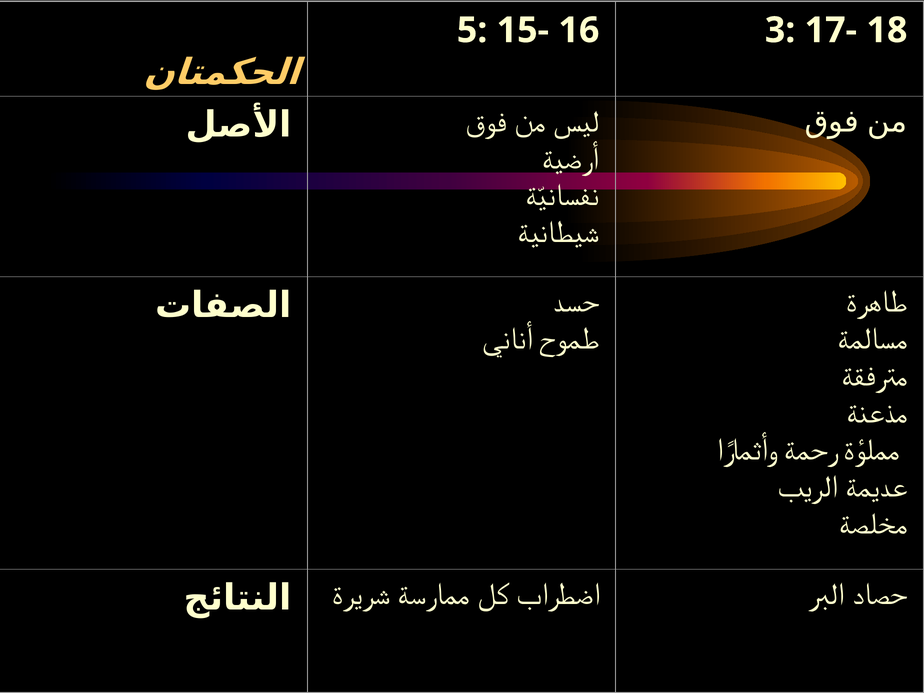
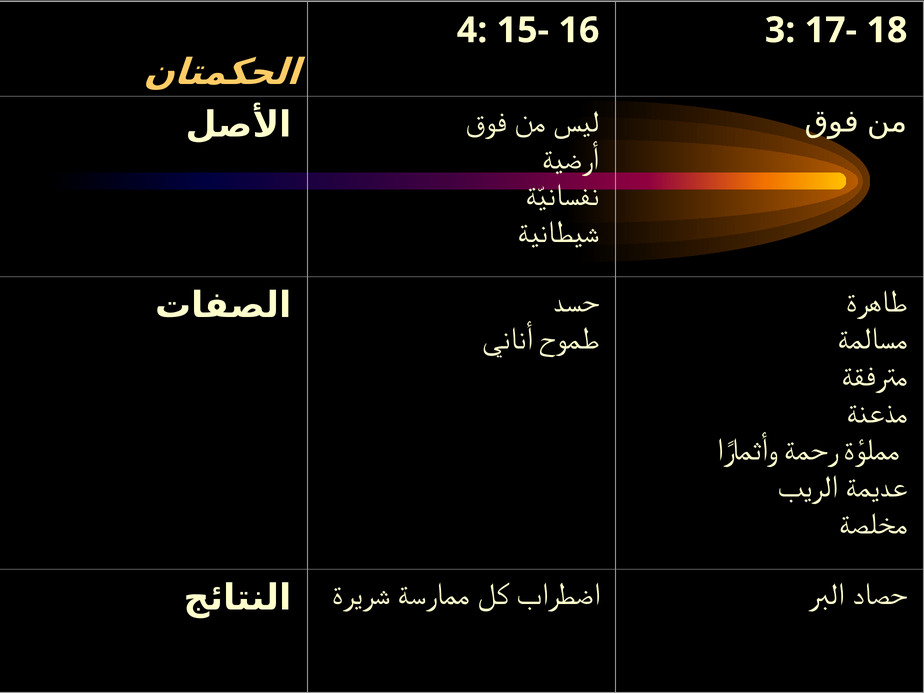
5: 5 -> 4 (472, 30)
